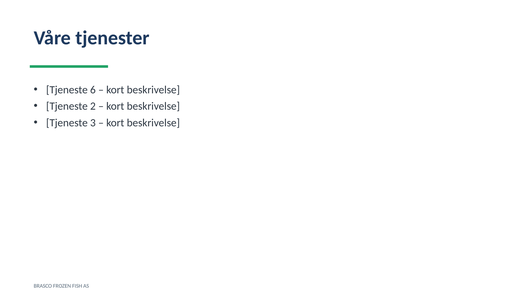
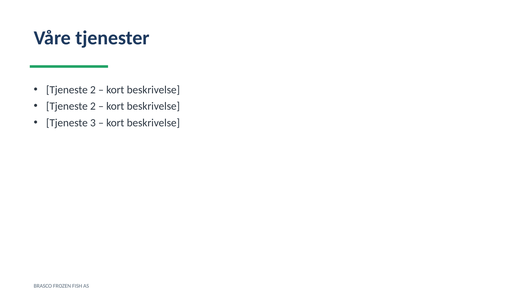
6: 6 -> 2 (93, 90)
